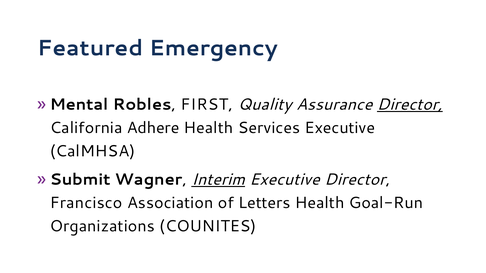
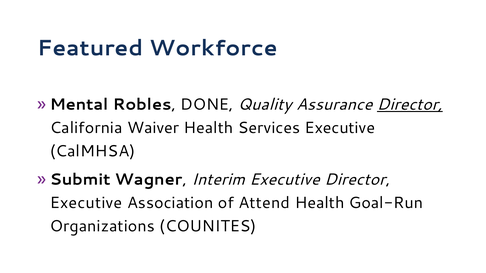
Emergency: Emergency -> Workforce (213, 48)
FIRST: FIRST -> DONE (207, 105)
Adhere: Adhere -> Waiver (153, 128)
Interim underline: present -> none (218, 180)
Francisco: Francisco -> Executive (86, 203)
Letters: Letters -> Attend (264, 203)
